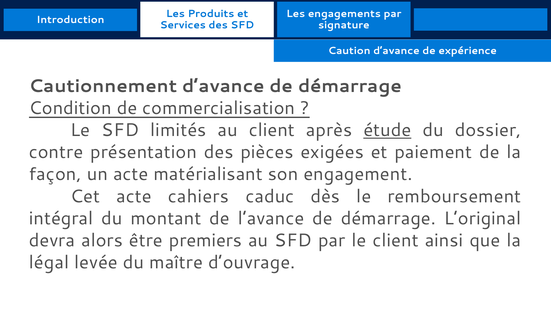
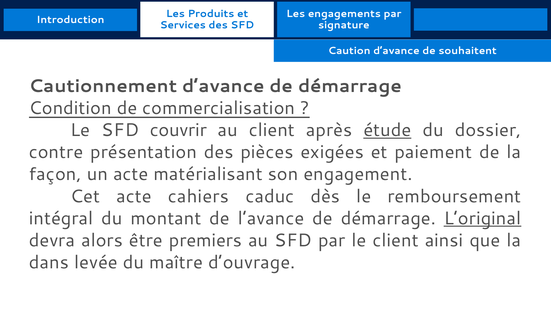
expérience: expérience -> souhaitent (468, 51)
limités: limités -> couvrir (178, 130)
L’original underline: none -> present (482, 218)
légal: légal -> dans (49, 262)
